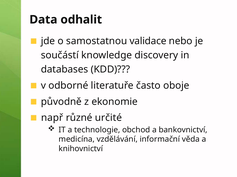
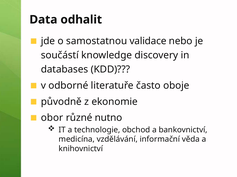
např: např -> obor (52, 118)
určité: určité -> nutno (109, 118)
